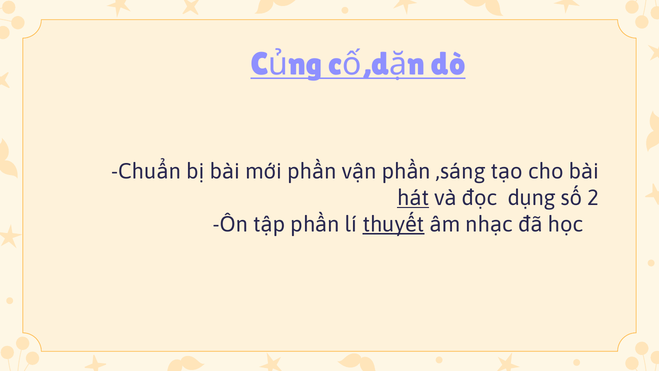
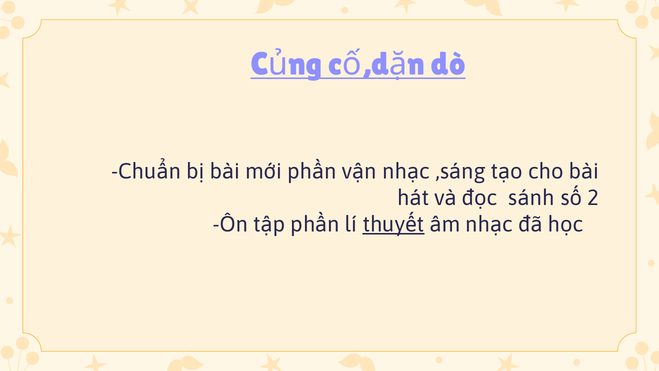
vận phần: phần -> nhạc (406, 172)
hát underline: present -> none (413, 198)
dụng: dụng -> sánh (532, 198)
